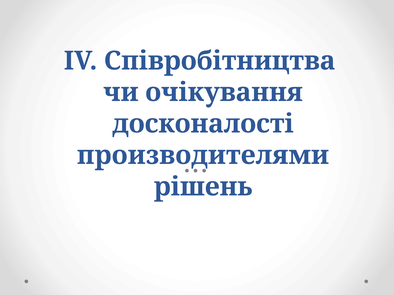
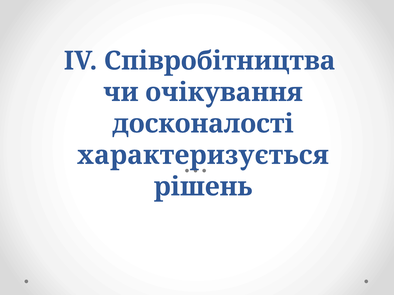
производителями: производителями -> характеризується (203, 156)
